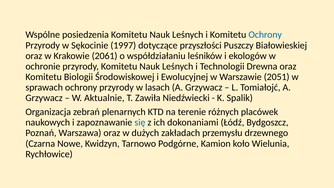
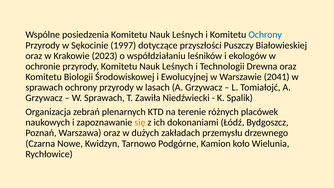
2061: 2061 -> 2023 (105, 56)
2051: 2051 -> 2041 (277, 77)
Aktualnie: Aktualnie -> Sprawach (104, 98)
się colour: blue -> orange (140, 122)
